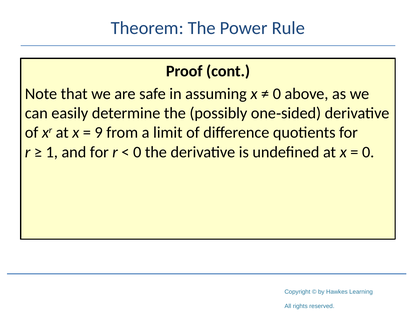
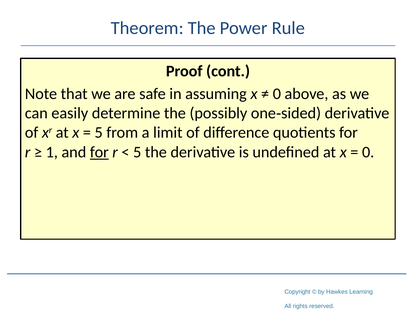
9: 9 -> 5 (99, 133)
for underline: none -> present (99, 152)
0: 0 -> 5 (137, 152)
